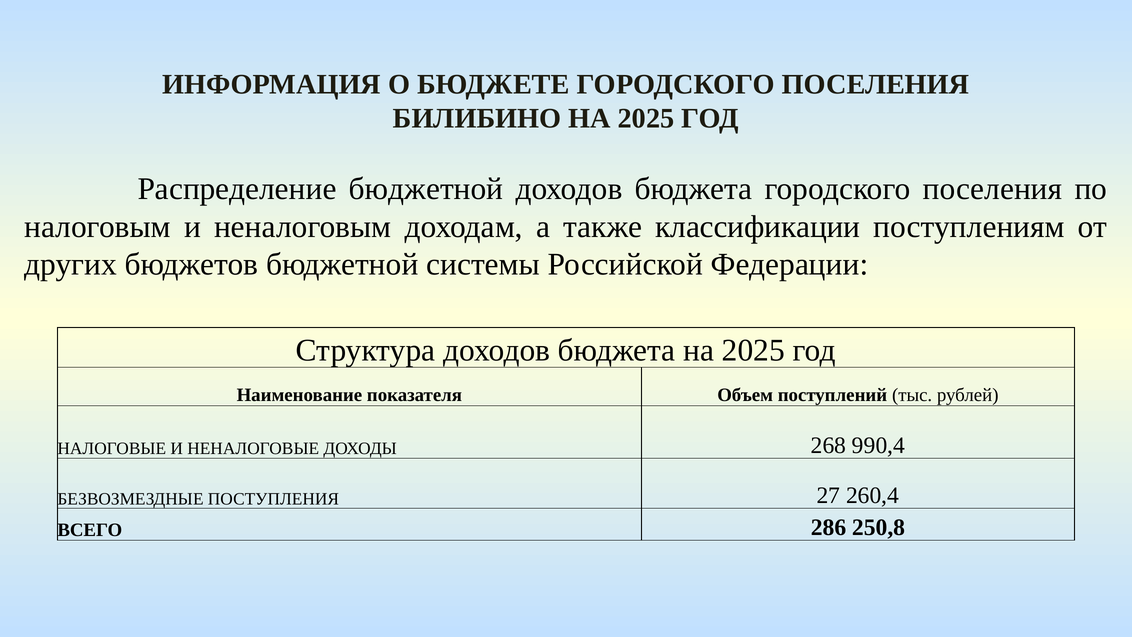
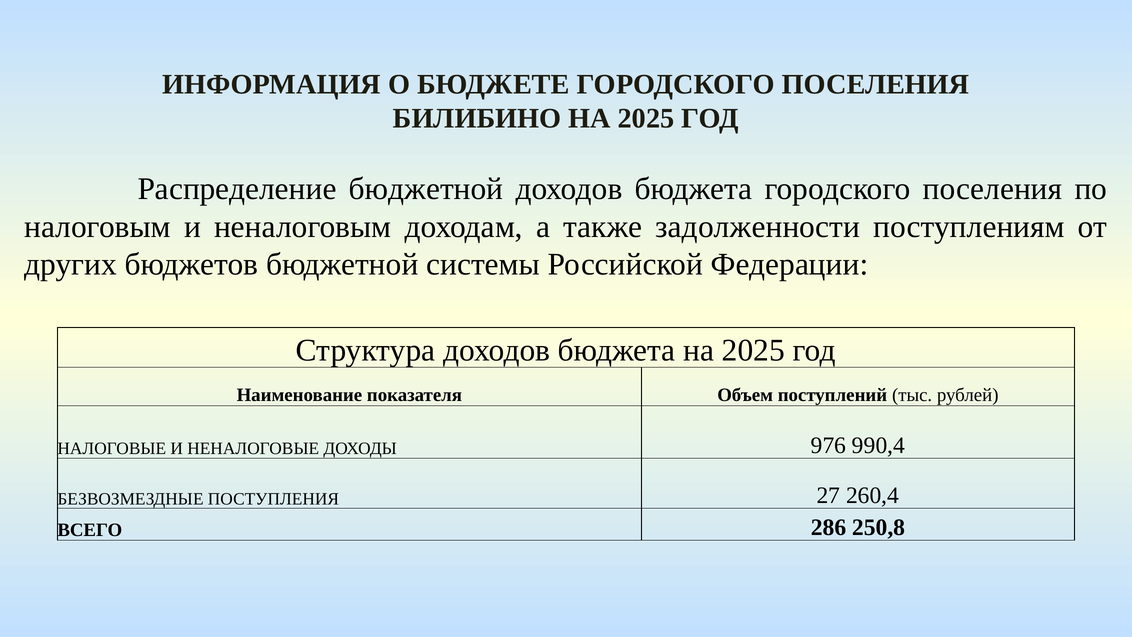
классификации: классификации -> задолженности (758, 227)
268: 268 -> 976 (829, 445)
